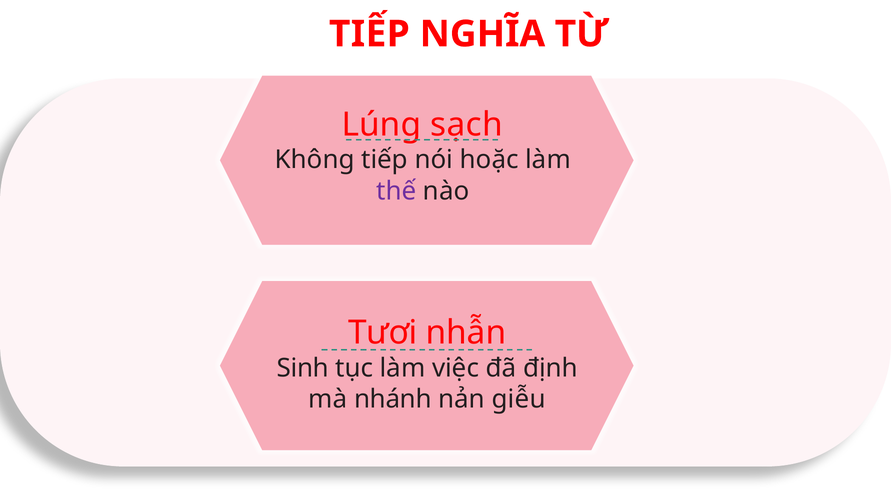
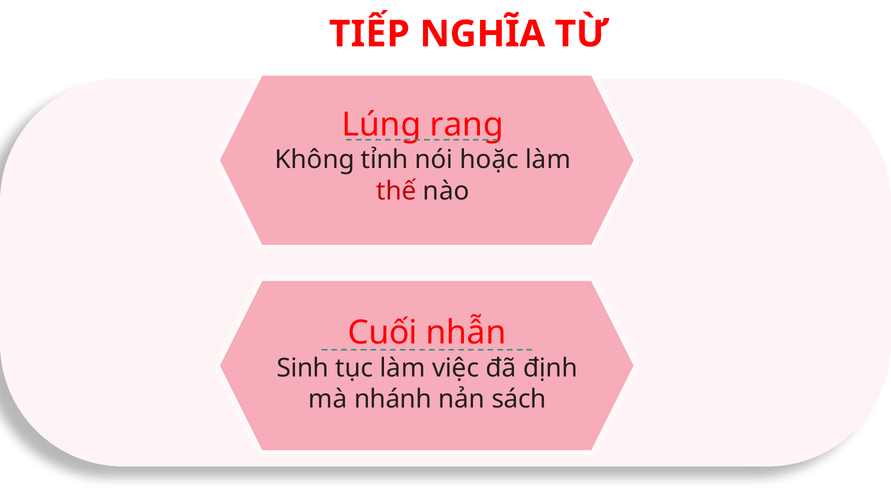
sạch: sạch -> rang (467, 125)
Không tiếp: tiếp -> tỉnh (385, 160)
thế colour: purple -> red (396, 191)
Tươi: Tươi -> Cuối (383, 333)
giễu: giễu -> sách (519, 399)
